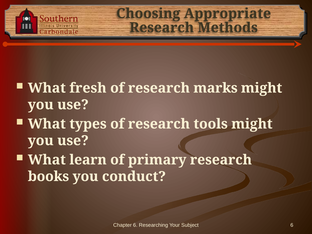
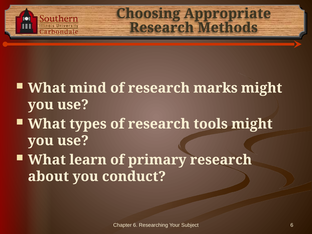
fresh: fresh -> mind (88, 88)
books: books -> about (48, 176)
